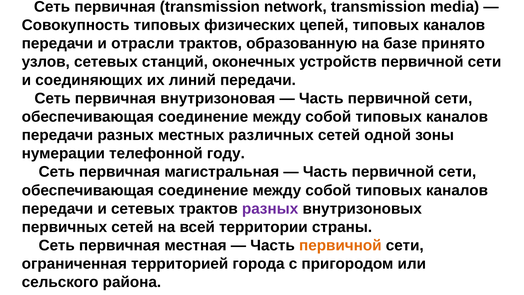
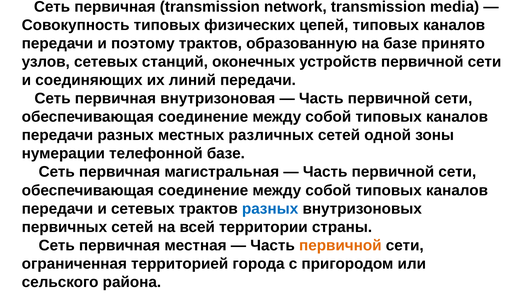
отрасли: отрасли -> поэтому (143, 43)
телефонной году: году -> базе (226, 153)
разных colour: purple -> blue (270, 208)
